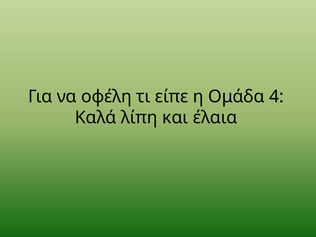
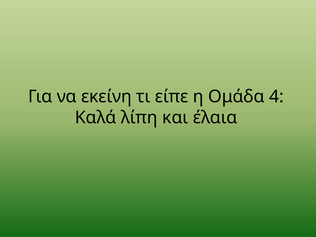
οφέλη: οφέλη -> εκείνη (106, 97)
